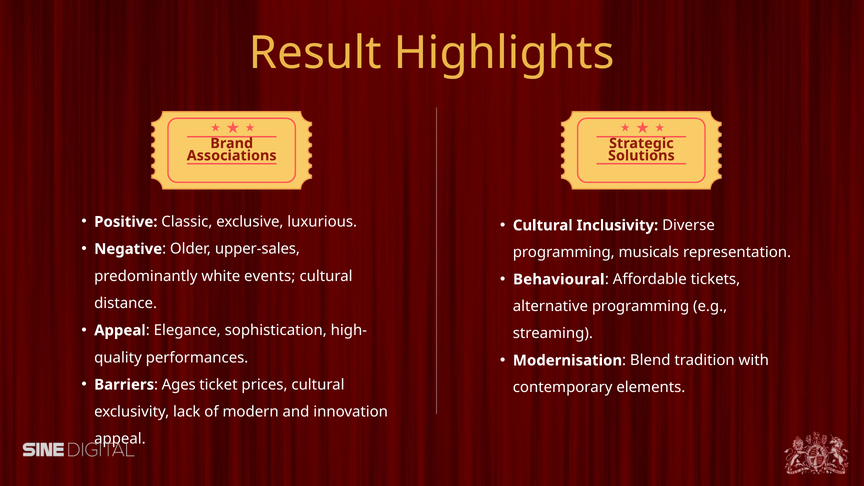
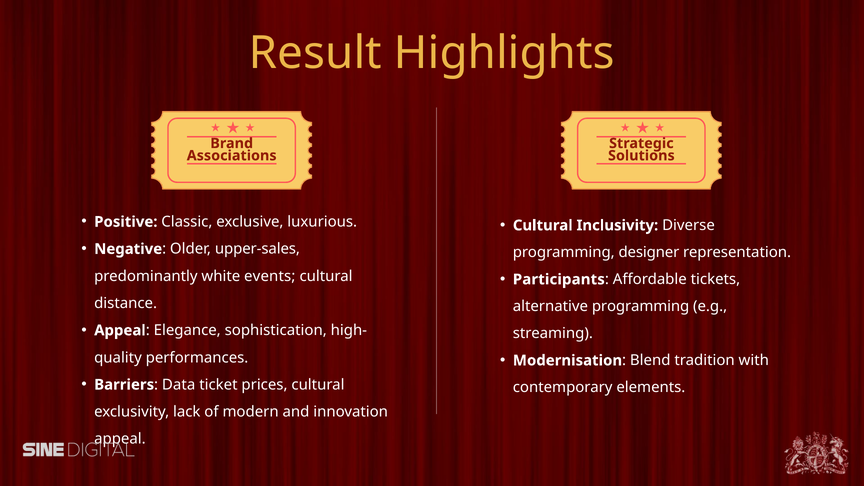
musicals: musicals -> designer (649, 252)
Behavioural: Behavioural -> Participants (559, 279)
Ages: Ages -> Data (179, 385)
